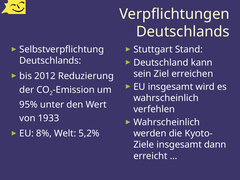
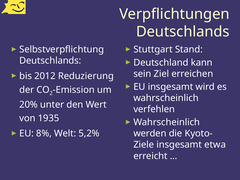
95%: 95% -> 20% (29, 105)
1933: 1933 -> 1935 (49, 118)
dann: dann -> etwa (215, 145)
